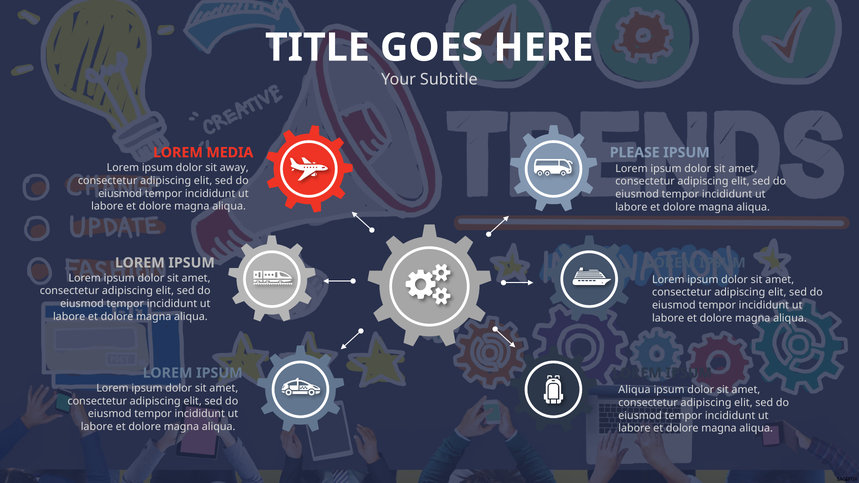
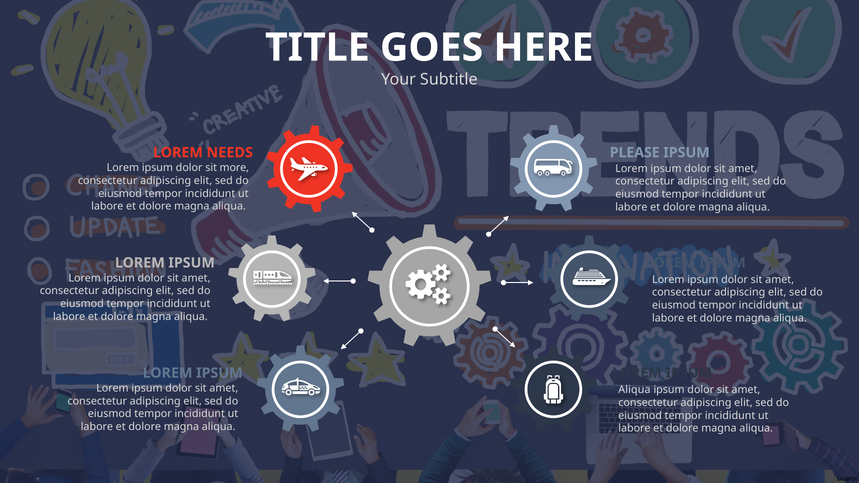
MEDIA: MEDIA -> NEEDS (230, 153)
away: away -> more (234, 168)
